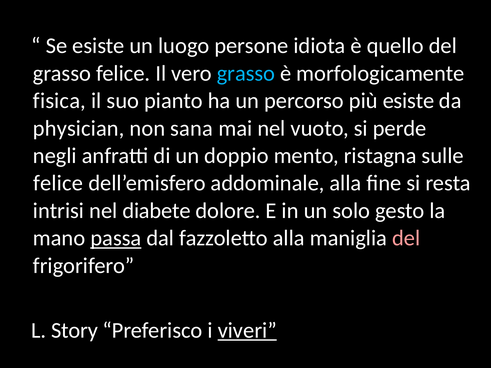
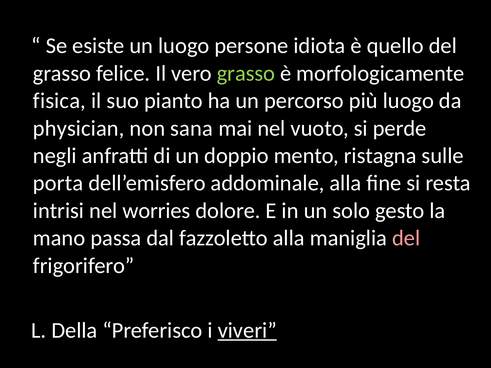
grasso colour: light blue -> light green (246, 73)
più esiste: esiste -> luogo (408, 101)
felice: felice -> porta (58, 183)
diabete: diabete -> worries (156, 211)
passa underline: present -> none (116, 238)
Story: Story -> Della (74, 331)
